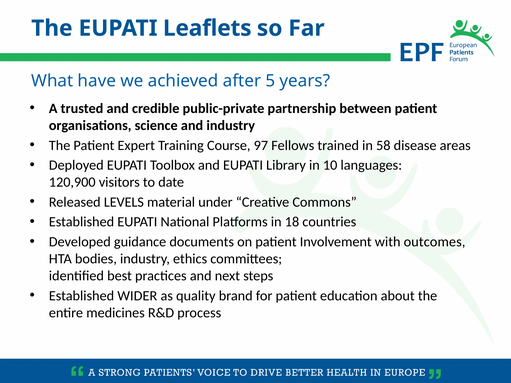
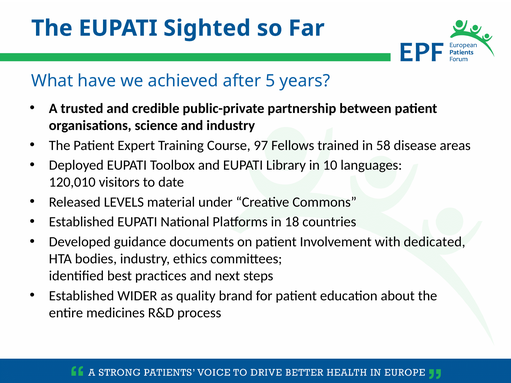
Leaflets: Leaflets -> Sighted (207, 28)
120,900: 120,900 -> 120,010 (72, 182)
outcomes: outcomes -> dedicated (435, 242)
